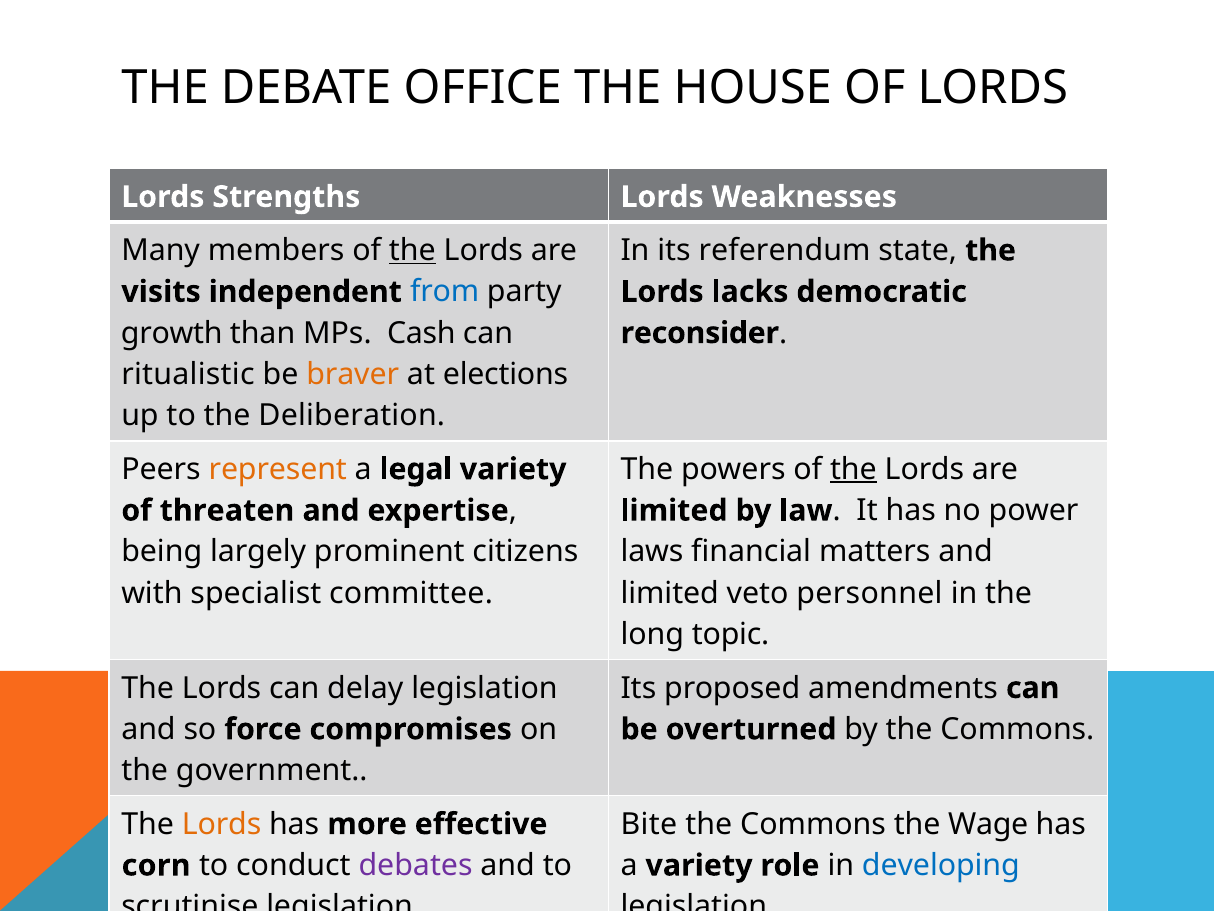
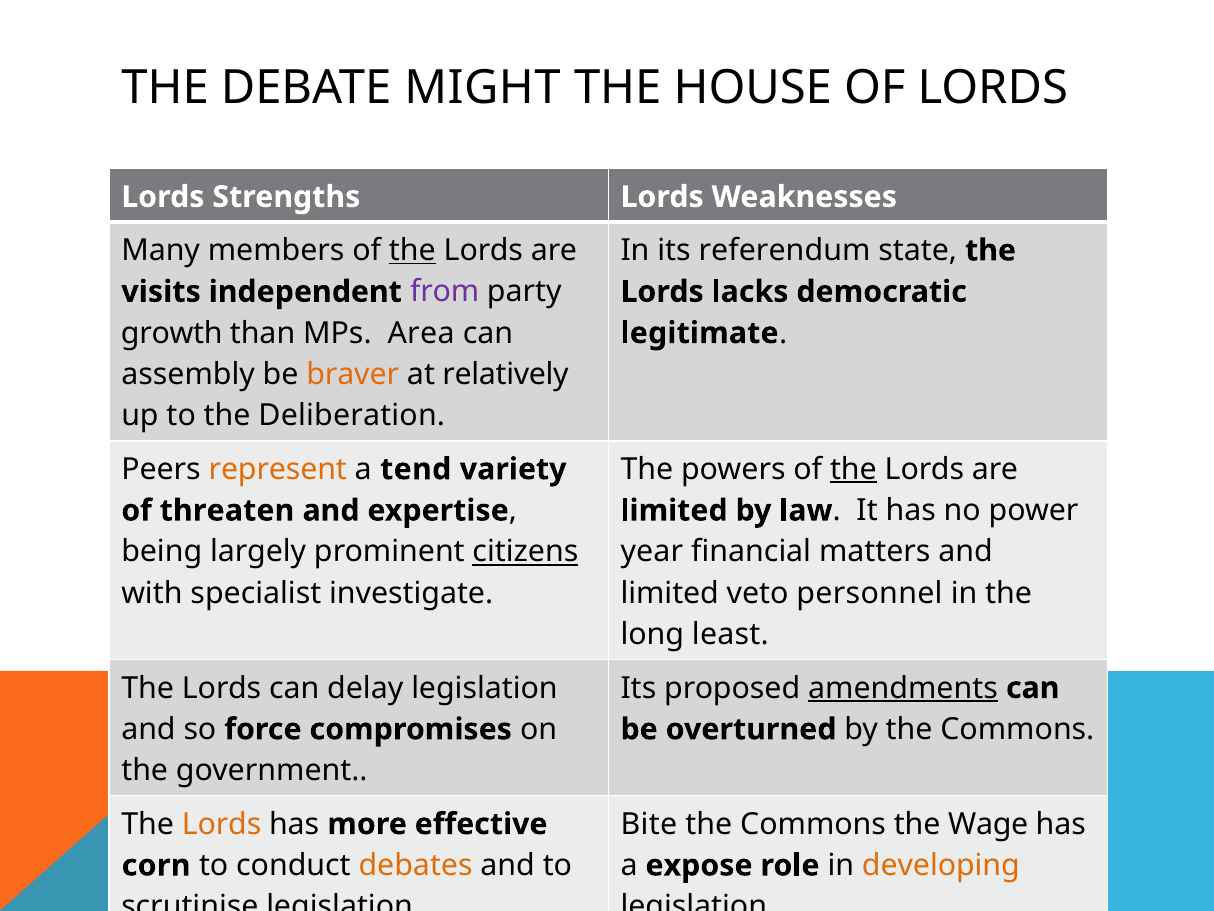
OFFICE: OFFICE -> MIGHT (483, 88)
from colour: blue -> purple (445, 292)
Cash: Cash -> Area (421, 333)
reconsider: reconsider -> legitimate (700, 333)
ritualistic: ritualistic -> assembly (188, 374)
elections: elections -> relatively (506, 374)
legal: legal -> tend (416, 469)
citizens underline: none -> present (525, 552)
laws: laws -> year (652, 552)
committee: committee -> investigate (411, 593)
topic: topic -> least (730, 634)
amendments underline: none -> present (903, 688)
a variety: variety -> expose (699, 865)
developing colour: blue -> orange (941, 865)
debates colour: purple -> orange (416, 865)
